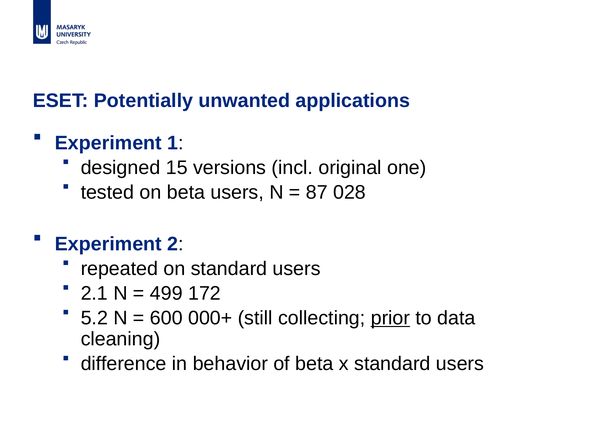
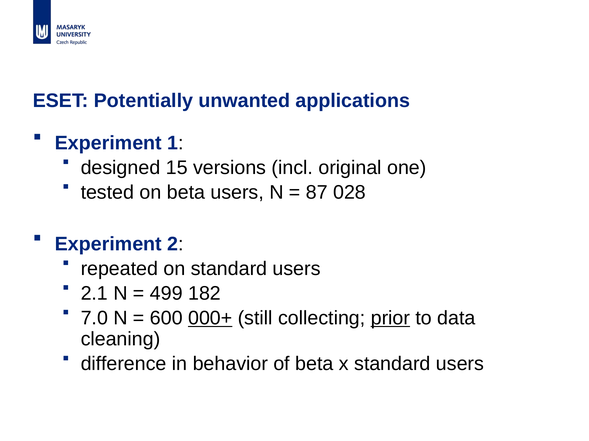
172: 172 -> 182 (204, 294)
5.2: 5.2 -> 7.0 (94, 319)
000+ underline: none -> present (210, 319)
